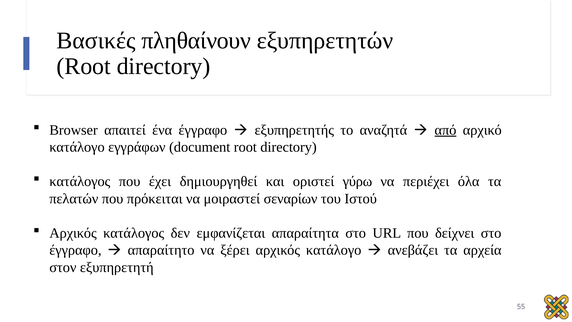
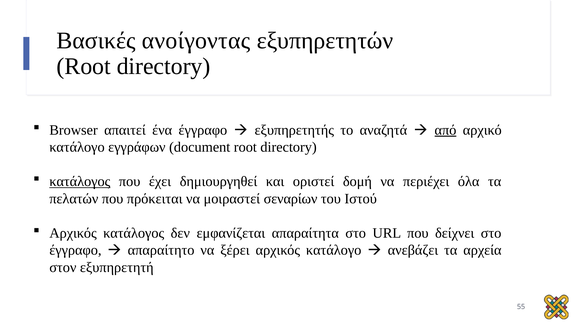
πληθαίνουν: πληθαίνουν -> ανοίγοντας (196, 41)
κατάλογος underline: none -> present (80, 181)
γύρω: γύρω -> δομή (357, 181)
